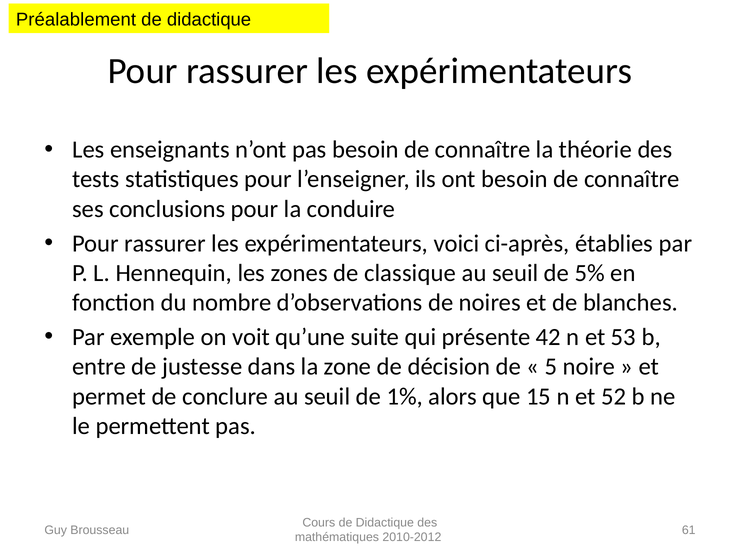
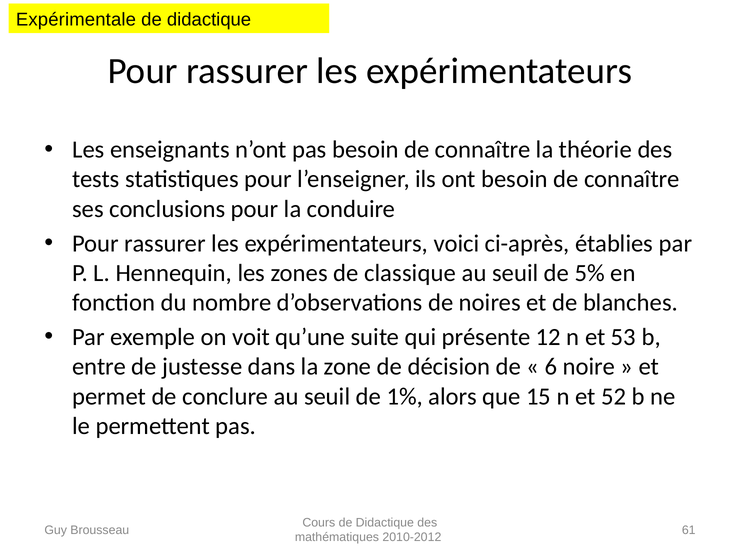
Préalablement: Préalablement -> Expérimentale (76, 20)
42: 42 -> 12 (548, 337)
5: 5 -> 6 (551, 367)
